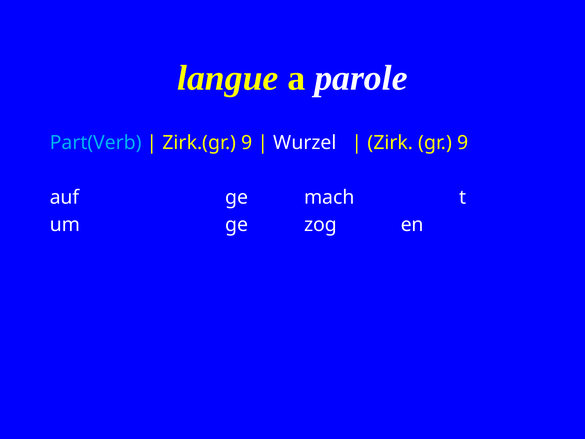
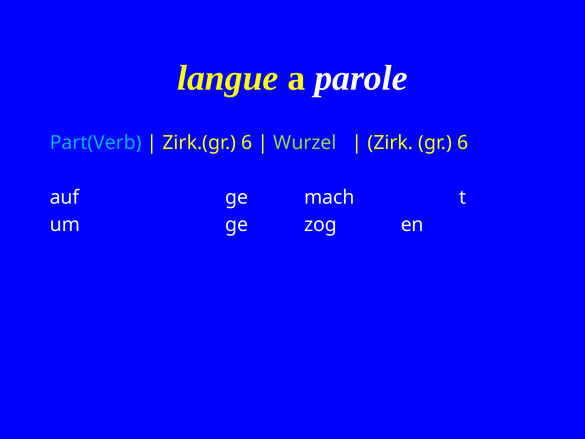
Zirk.(gr 9: 9 -> 6 (247, 143)
Wurzel colour: white -> light green (305, 143)
gr 9: 9 -> 6 (463, 143)
